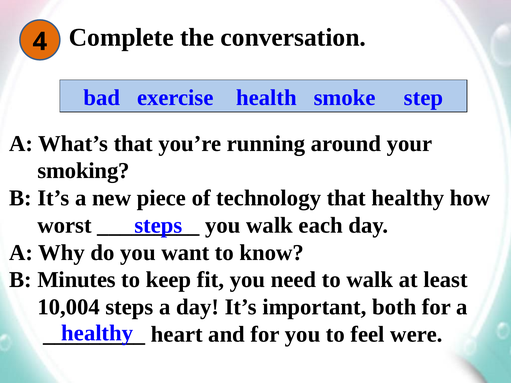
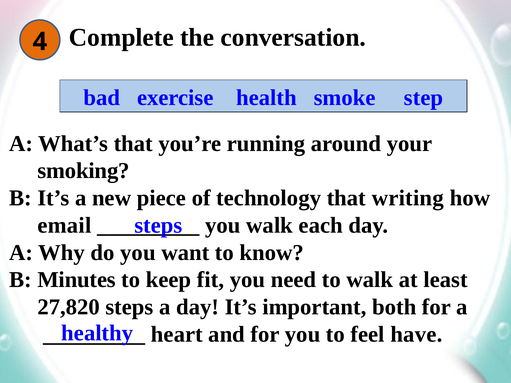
that healthy: healthy -> writing (408, 198)
worst: worst -> email (64, 225)
10,004: 10,004 -> 27,820 (69, 307)
were: were -> have (416, 335)
